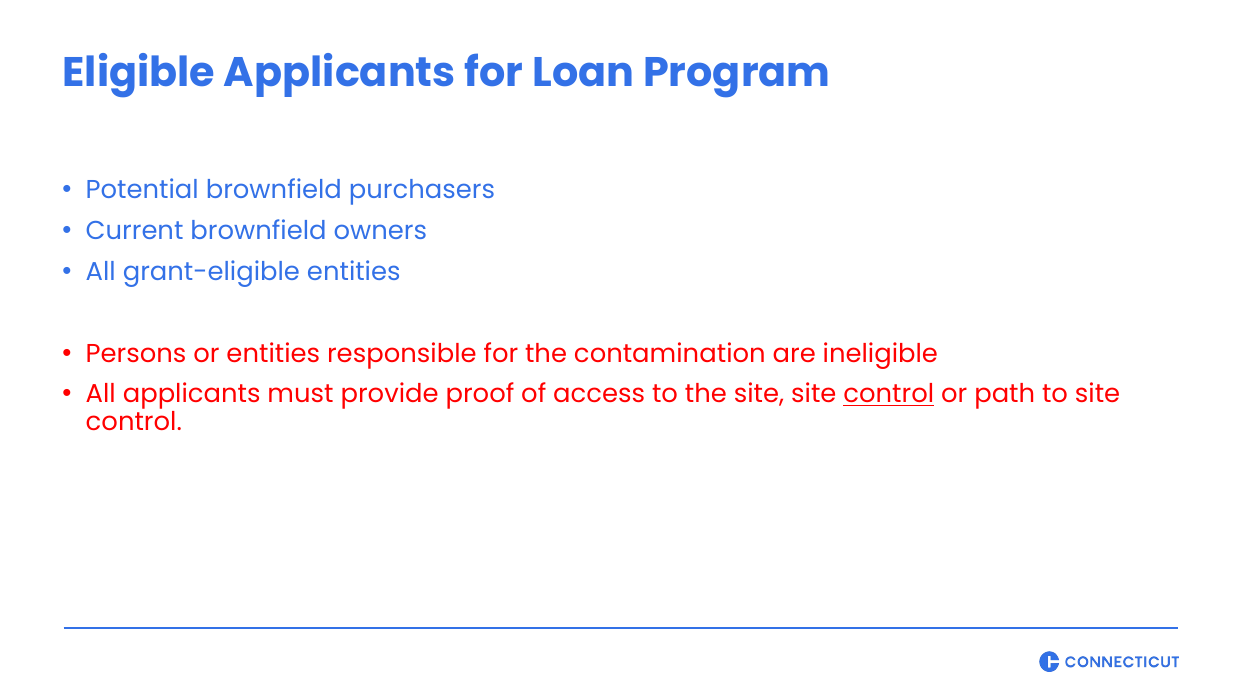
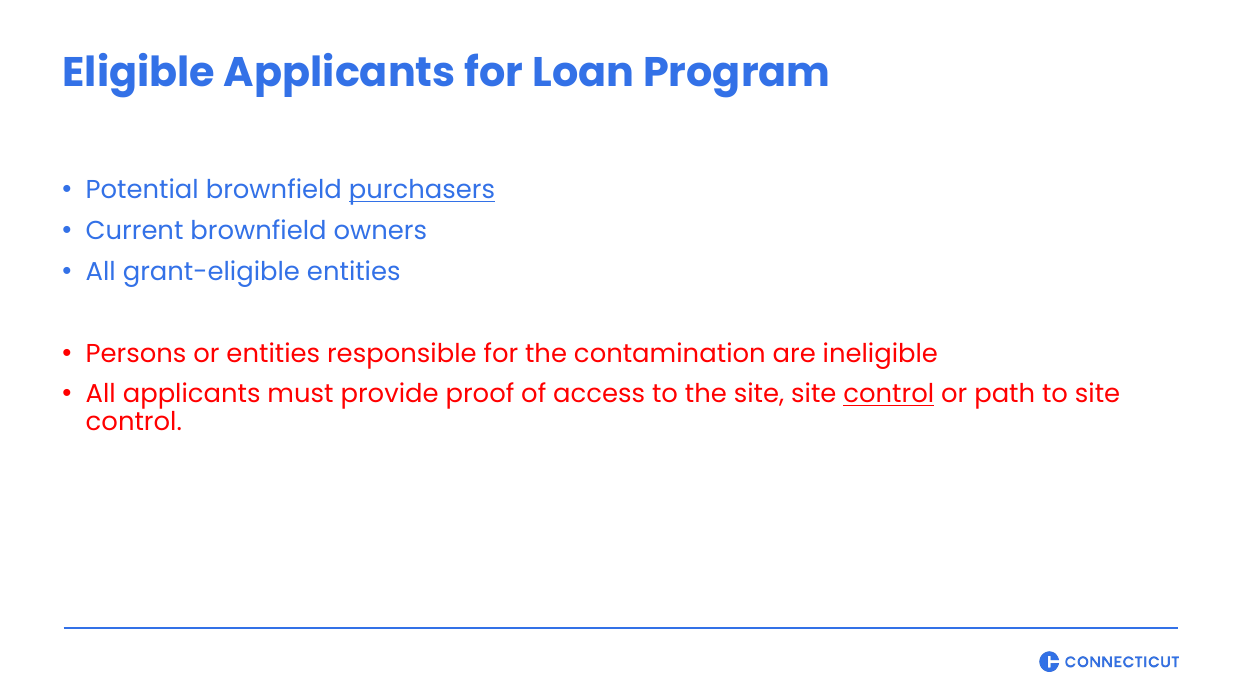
purchasers underline: none -> present (422, 190)
